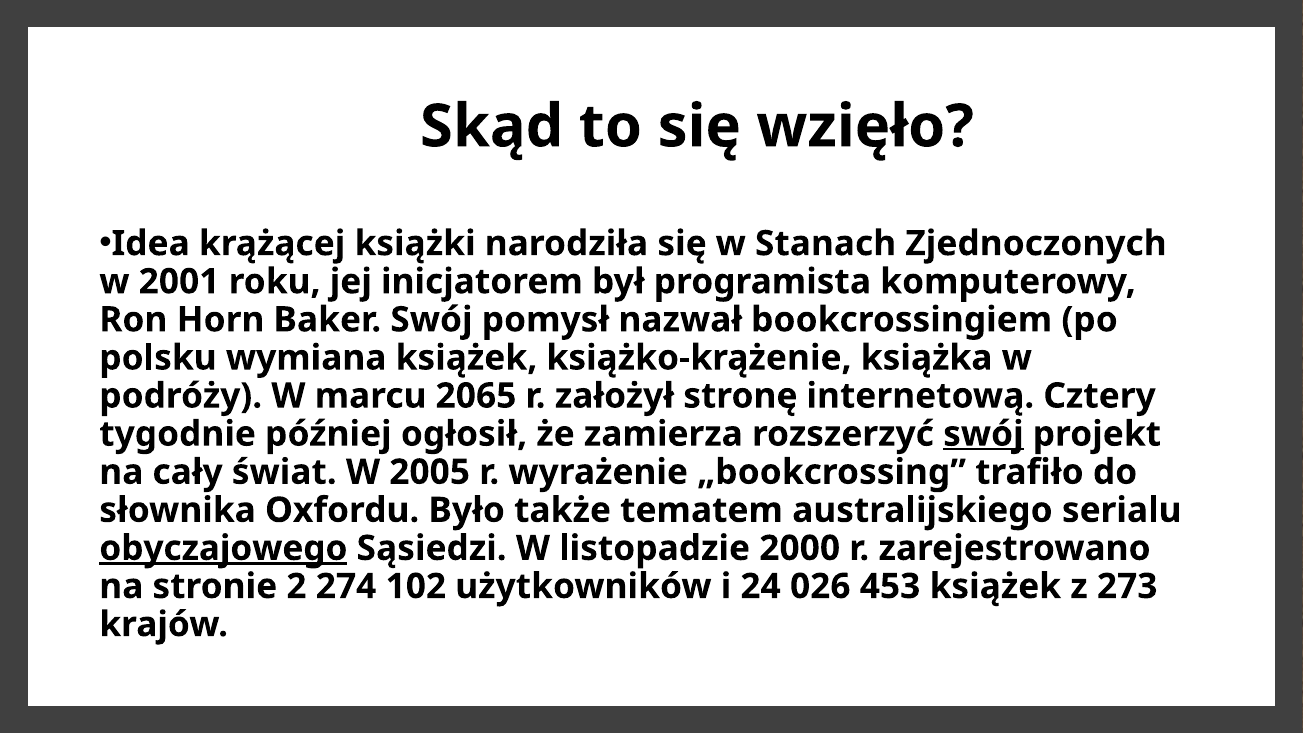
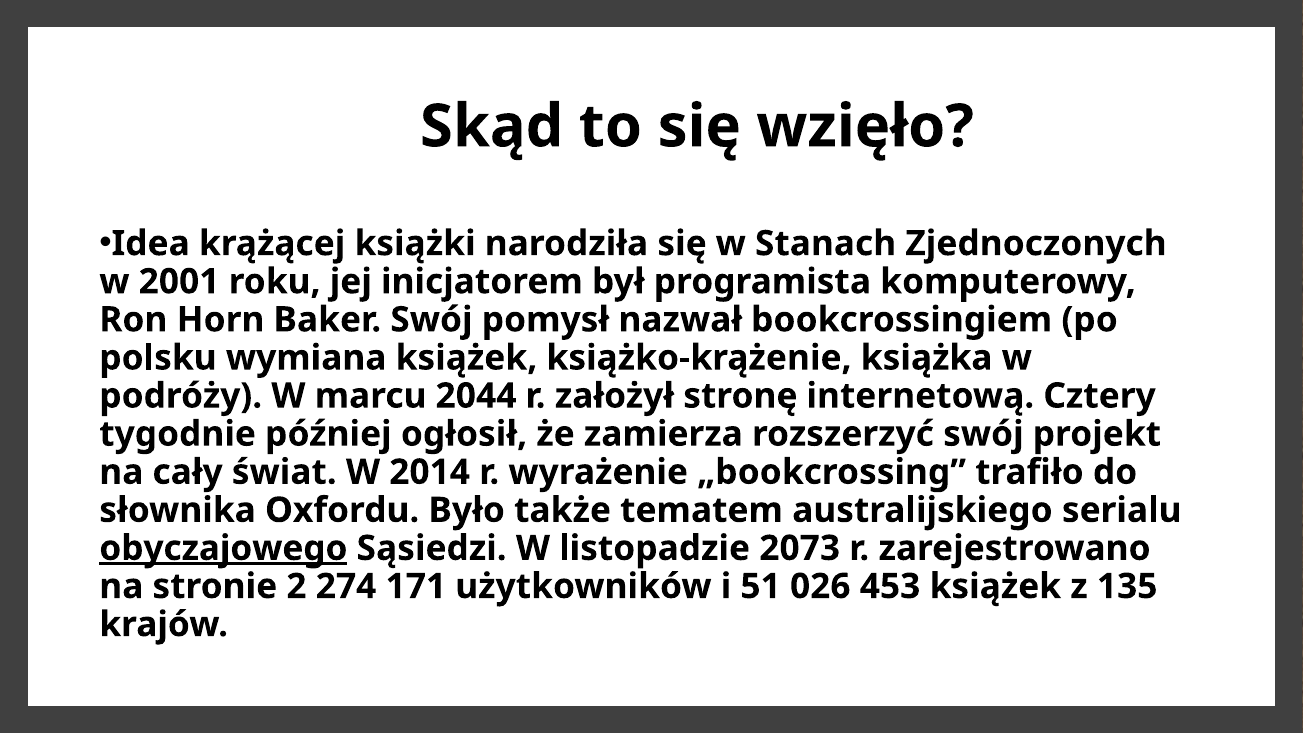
2065: 2065 -> 2044 (476, 396)
swój underline: present -> none (983, 434)
2005: 2005 -> 2014 (430, 472)
2000: 2000 -> 2073 (800, 548)
102: 102 -> 171 (416, 586)
24: 24 -> 51 (761, 586)
273: 273 -> 135 (1127, 586)
